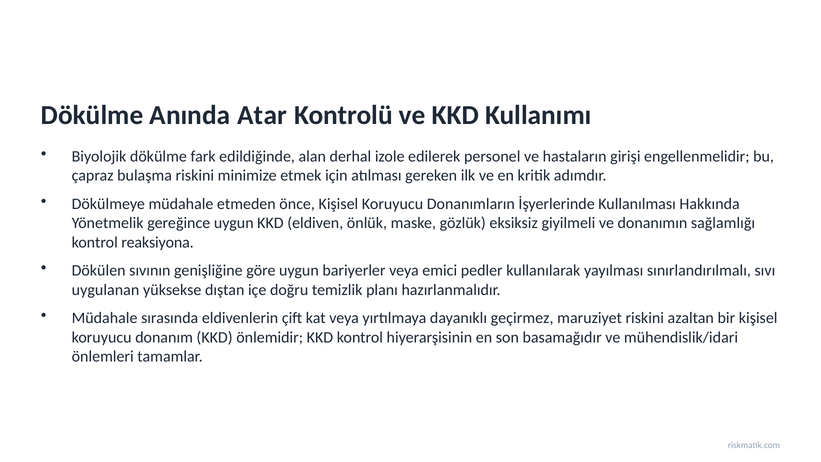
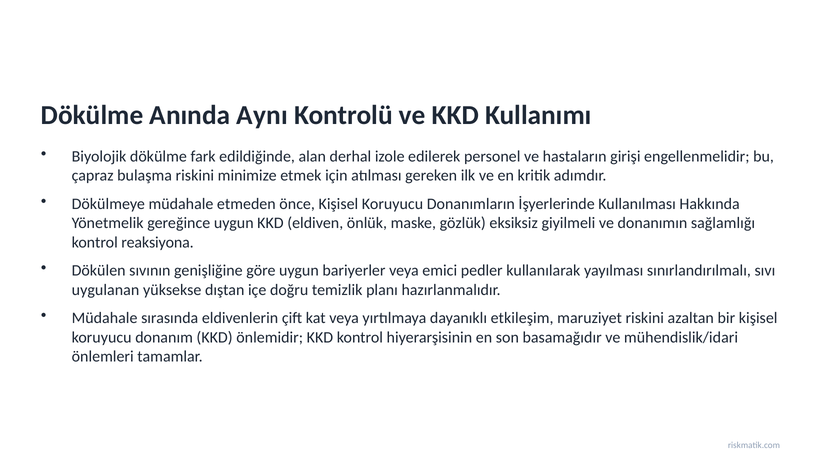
Atar: Atar -> Aynı (262, 115)
geçirmez: geçirmez -> etkileşim (522, 318)
